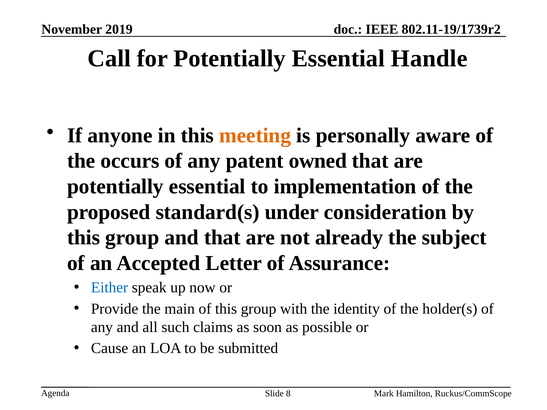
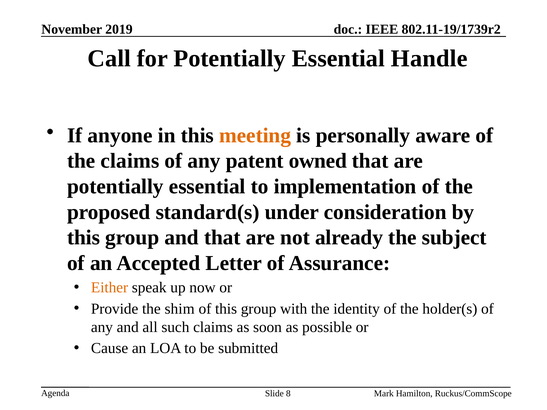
the occurs: occurs -> claims (130, 161)
Either colour: blue -> orange (110, 288)
main: main -> shim (180, 309)
